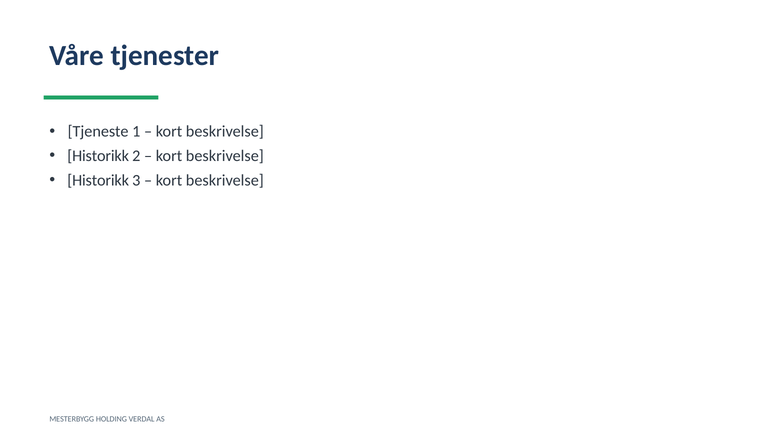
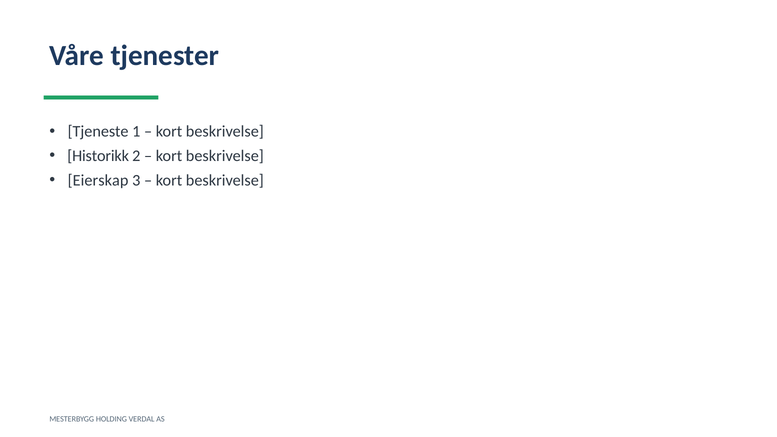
Historikk: Historikk -> Eierskap (98, 180)
